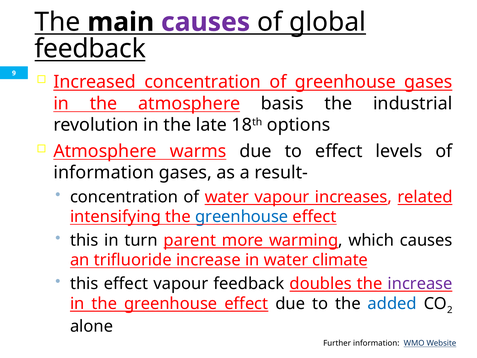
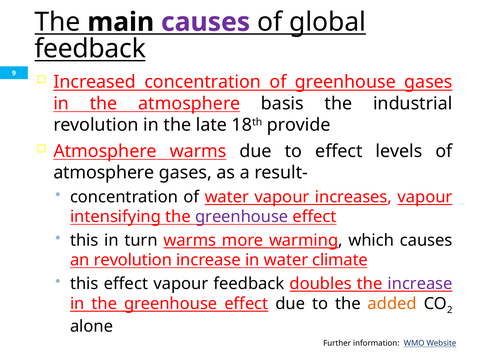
options: options -> provide (299, 125)
information: information -> atmosphere (104, 173)
increases related: related -> vapour (425, 197)
greenhouse colour: blue -> purple (242, 217)
turn parent: parent -> warms (190, 240)
an trifluoride: trifluoride -> revolution (133, 260)
added colour: blue -> orange (392, 303)
